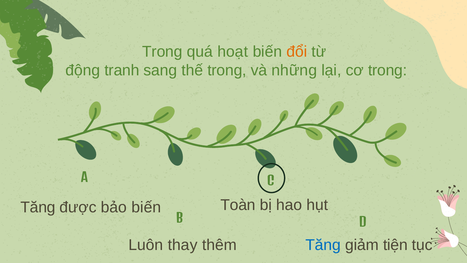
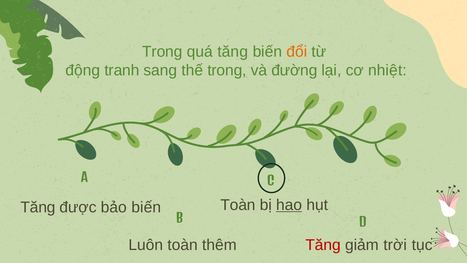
quá hoạt: hoạt -> tăng (233, 52)
những: những -> đường (294, 70)
cơ trong: trong -> nhiệt (387, 70)
hao underline: none -> present (289, 205)
Luôn thay: thay -> toàn (183, 245)
Tăng colour: blue -> red (323, 245)
tiện: tiện -> trời (395, 245)
